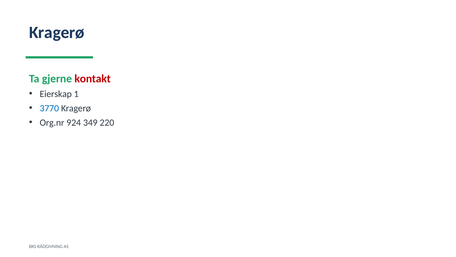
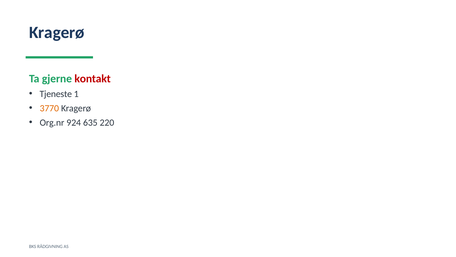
Eierskap: Eierskap -> Tjeneste (56, 94)
3770 colour: blue -> orange (49, 108)
349: 349 -> 635 (90, 122)
